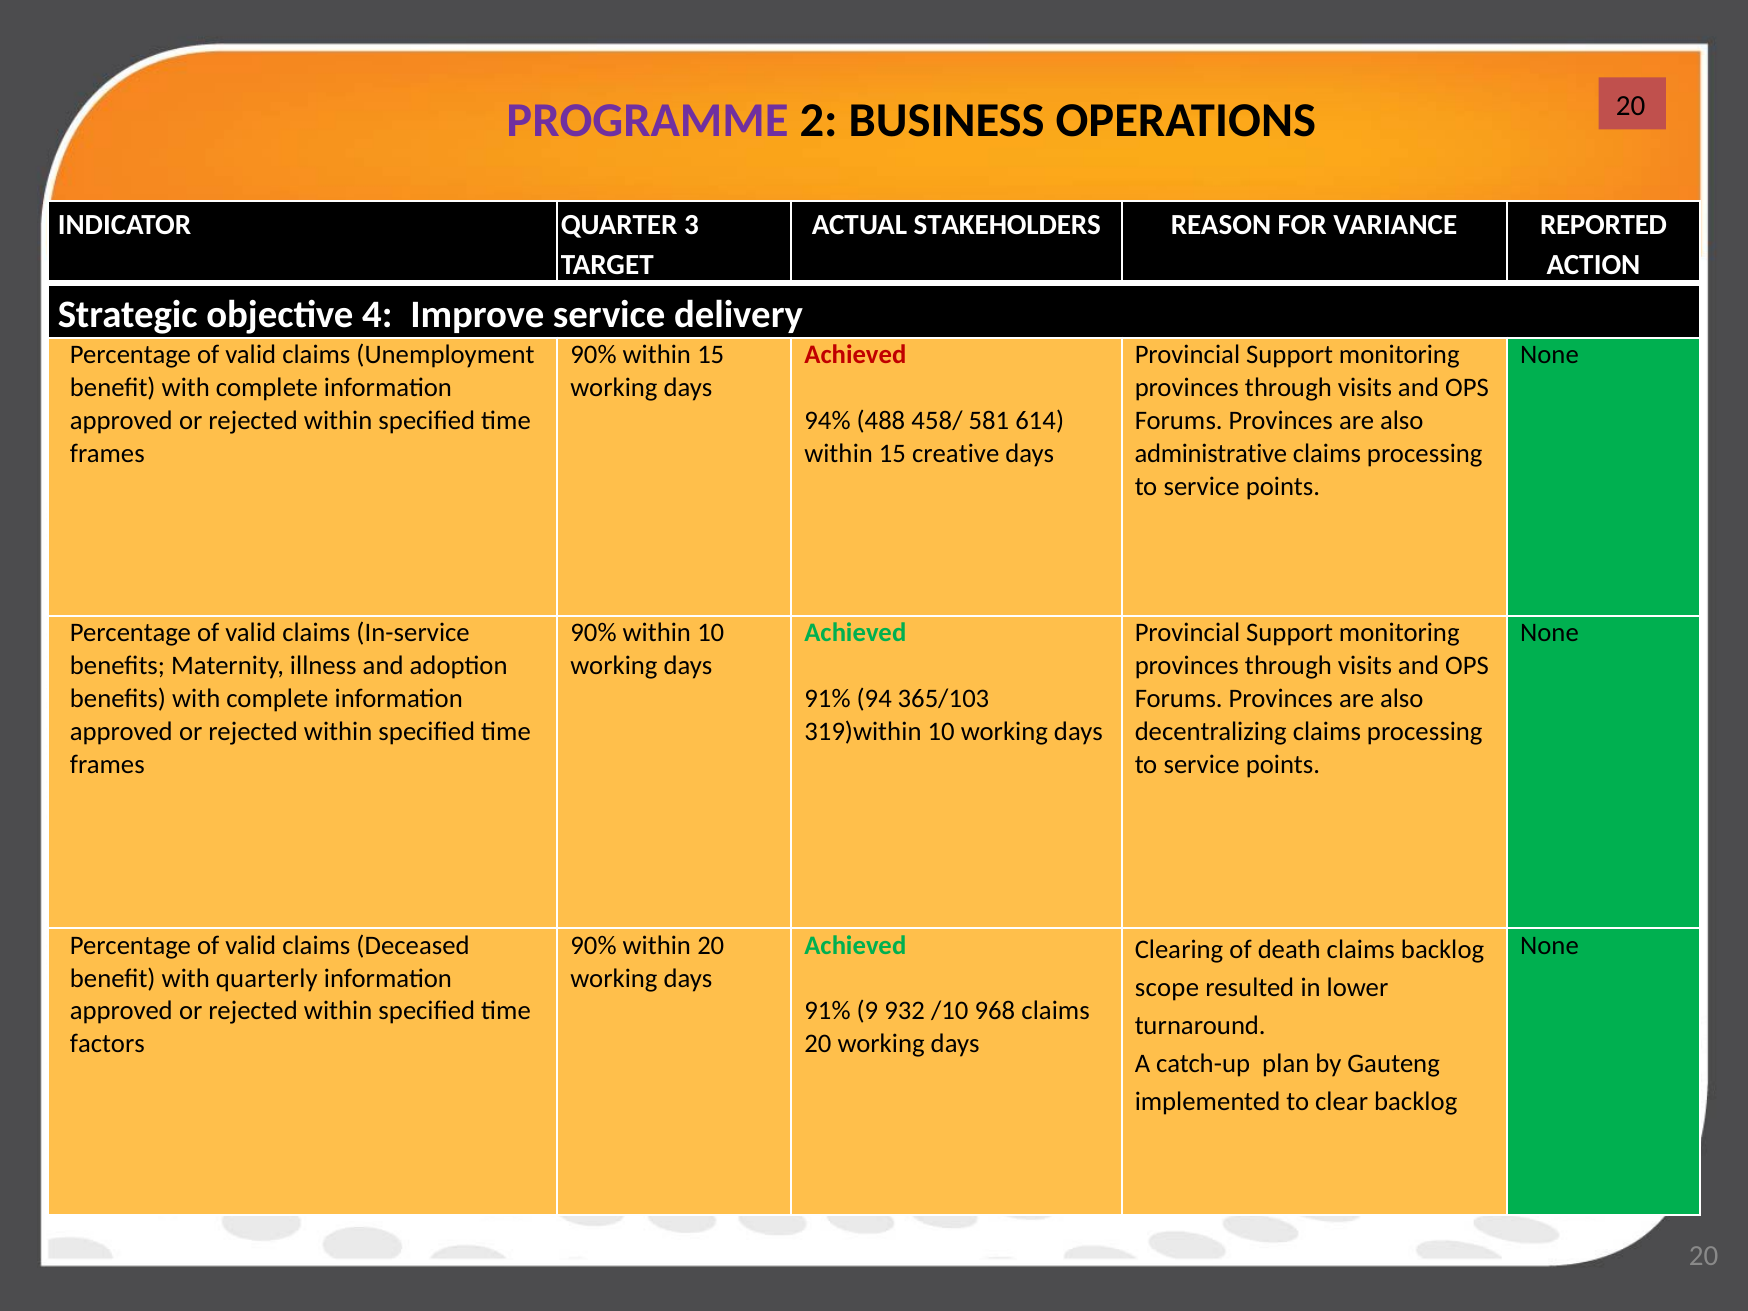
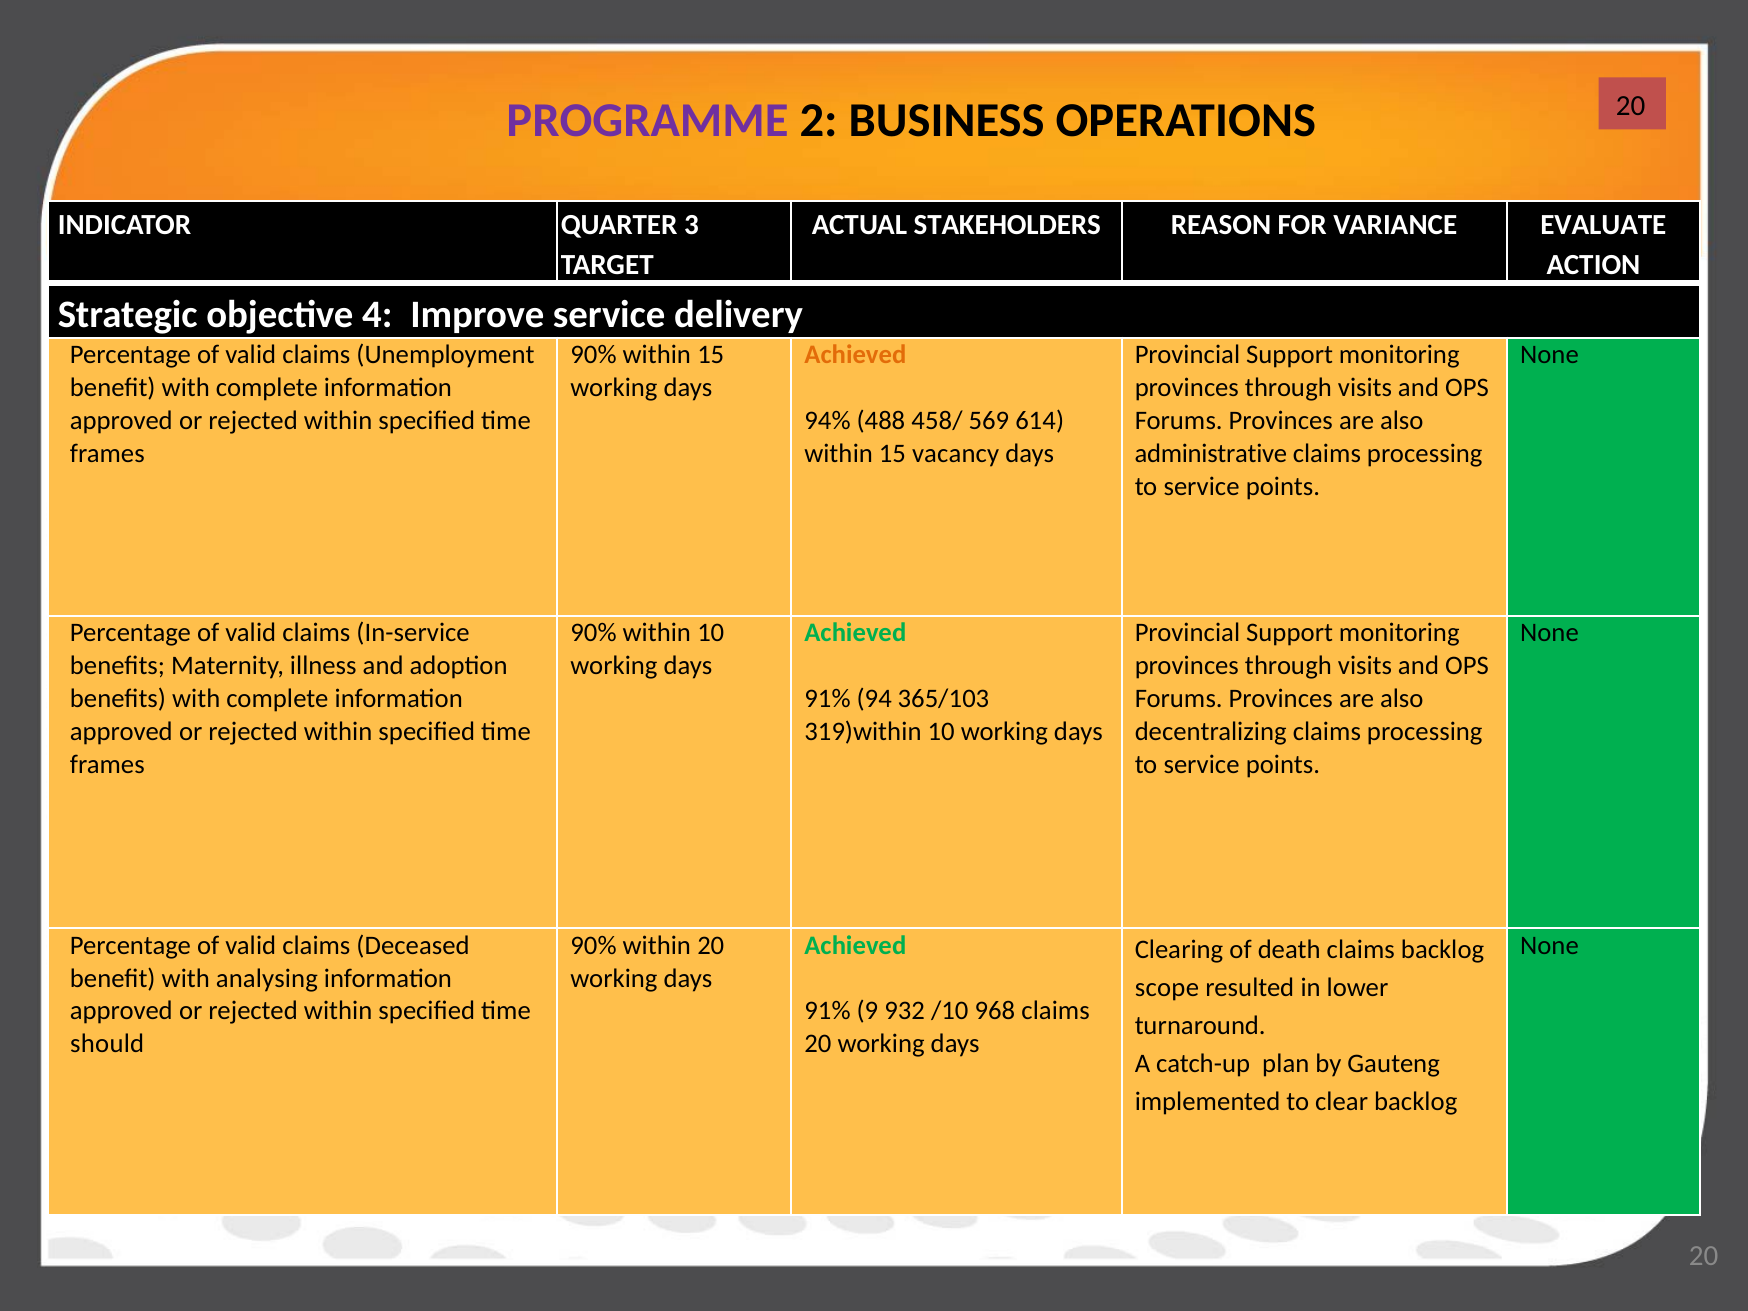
REPORTED: REPORTED -> EVALUATE (1603, 225)
Achieved colour: red -> orange (855, 354)
581: 581 -> 569 (989, 420)
creative: creative -> vacancy (956, 453)
quarterly: quarterly -> analysing (267, 978)
factors: factors -> should (107, 1044)
